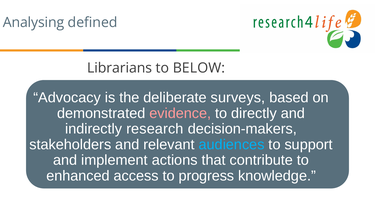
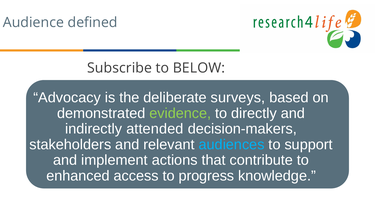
Analysing: Analysing -> Audience (33, 22)
Librarians: Librarians -> Subscribe (120, 68)
evidence colour: pink -> light green (180, 113)
research: research -> attended (155, 129)
